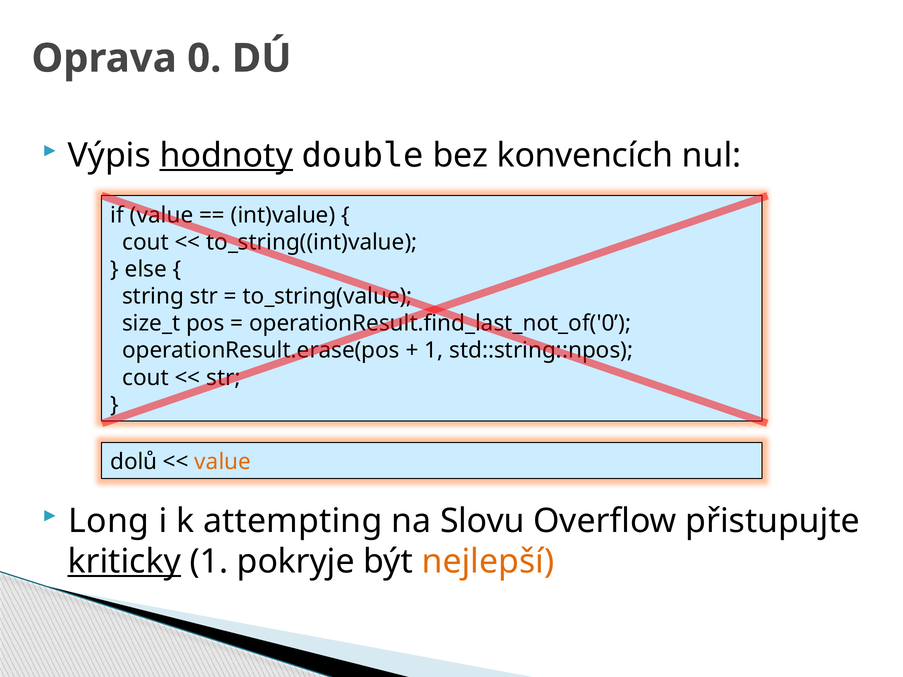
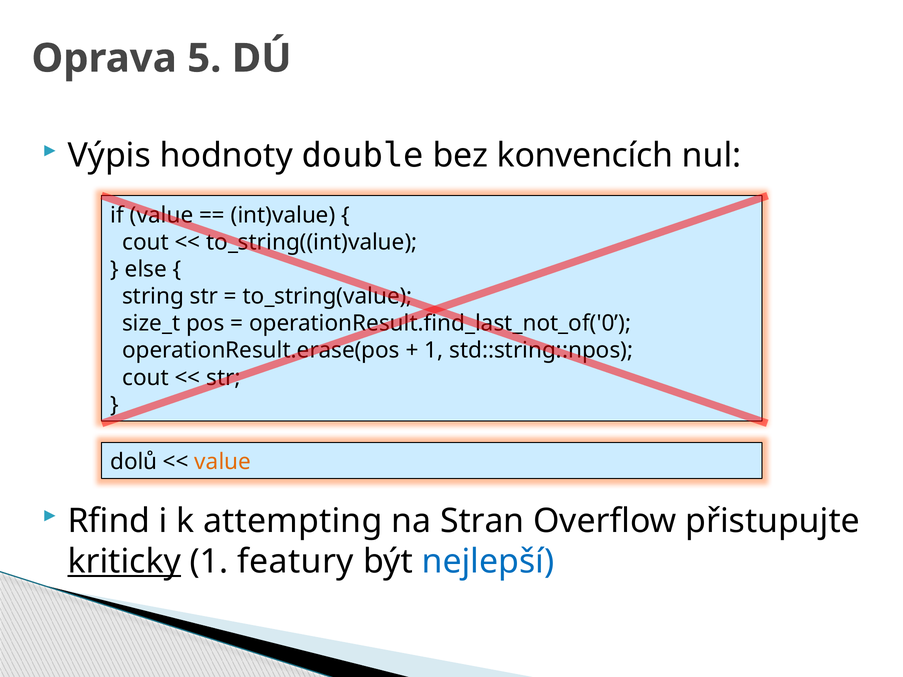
0: 0 -> 5 (204, 58)
hodnoty underline: present -> none (226, 156)
Long: Long -> Rfind (109, 521)
Slovu: Slovu -> Stran (482, 521)
pokryje: pokryje -> featury (296, 562)
nejlepší colour: orange -> blue (488, 562)
